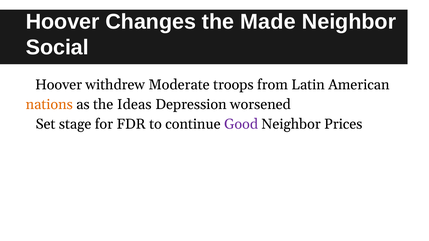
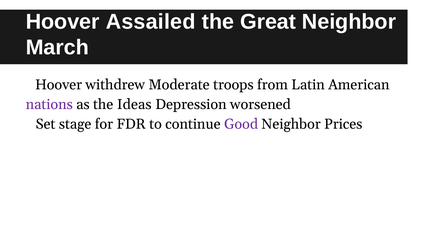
Changes: Changes -> Assailed (151, 22)
Made: Made -> Great (268, 22)
Social: Social -> March (57, 48)
nations colour: orange -> purple (49, 105)
